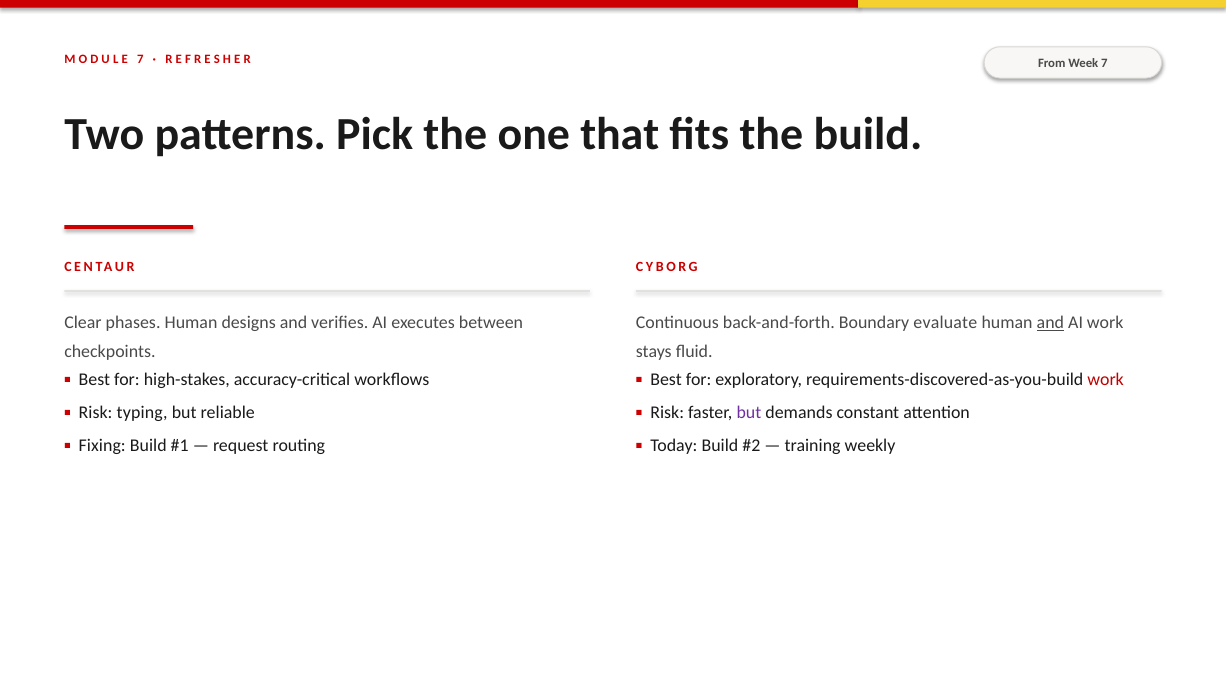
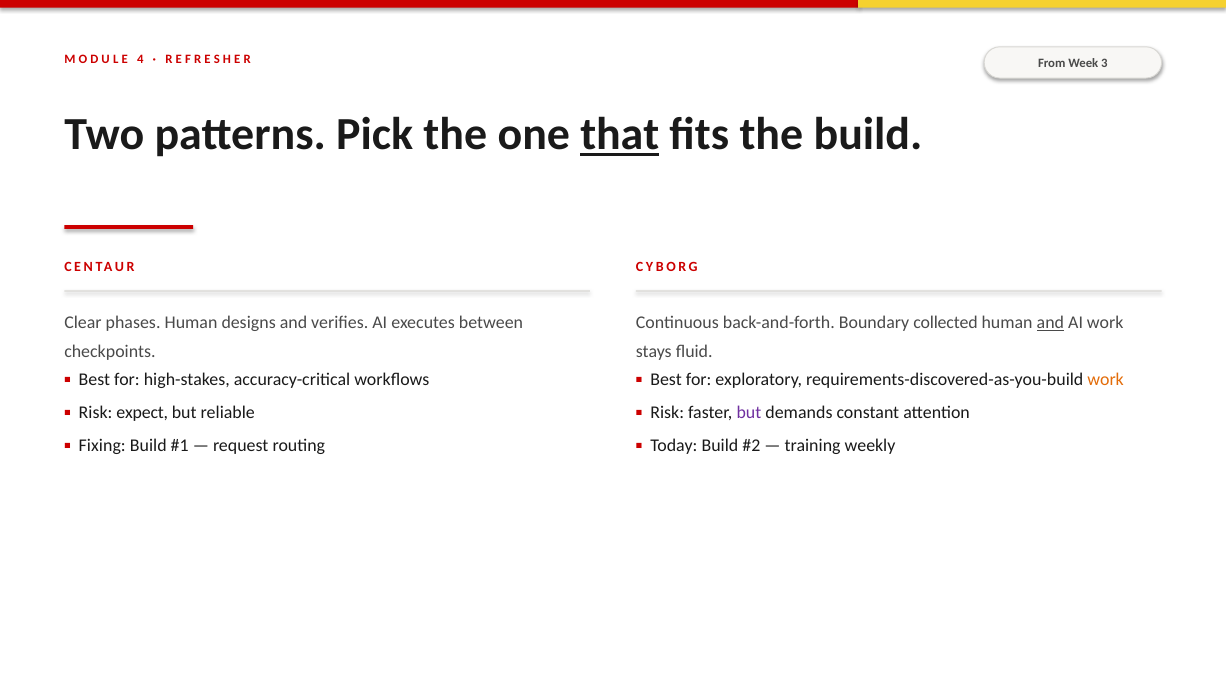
7: 7 -> 4 (140, 59)
Week 7: 7 -> 3 (1104, 63)
that underline: none -> present (620, 135)
evaluate: evaluate -> collected (945, 323)
work colour: red -> orange (1106, 380)
typing: typing -> expect (142, 413)
